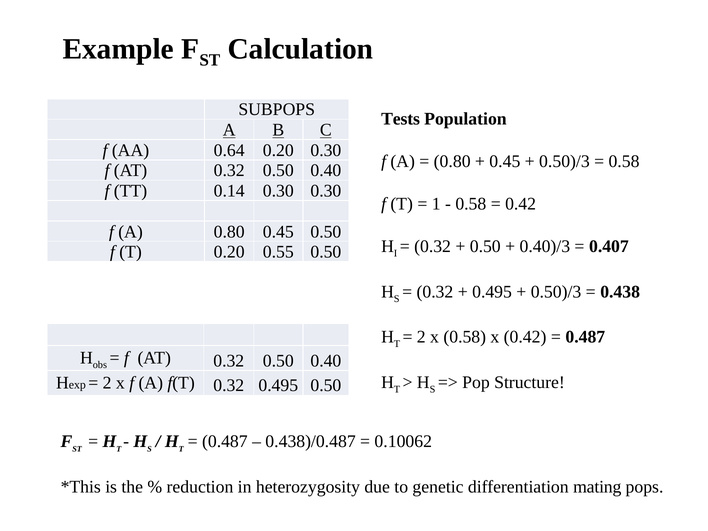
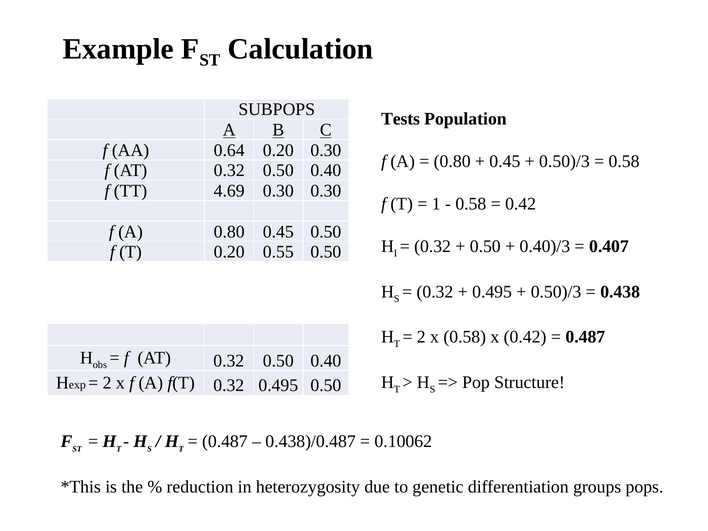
0.14: 0.14 -> 4.69 (229, 191)
mating: mating -> groups (597, 487)
